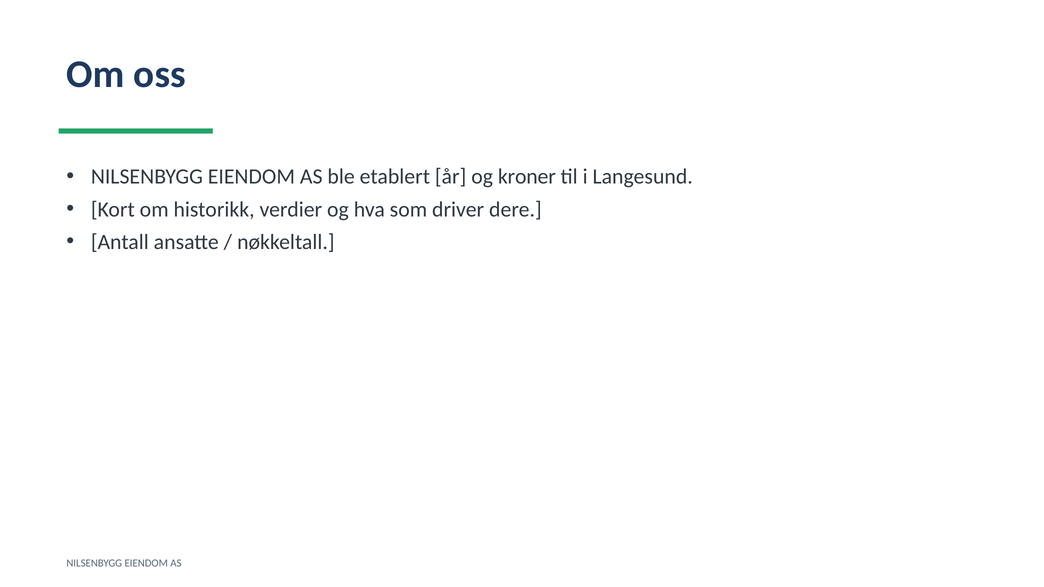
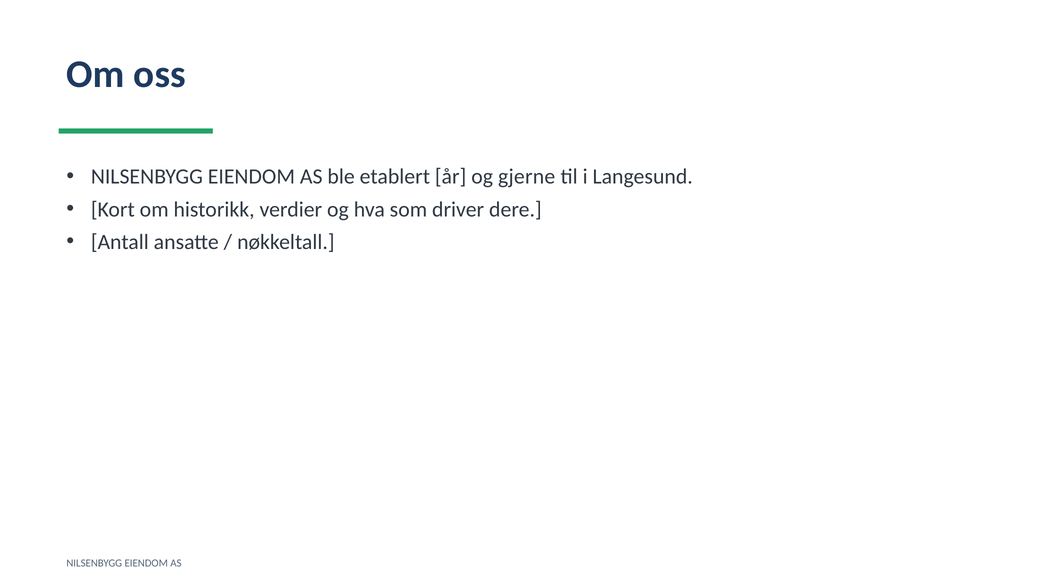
kroner: kroner -> gjerne (527, 177)
